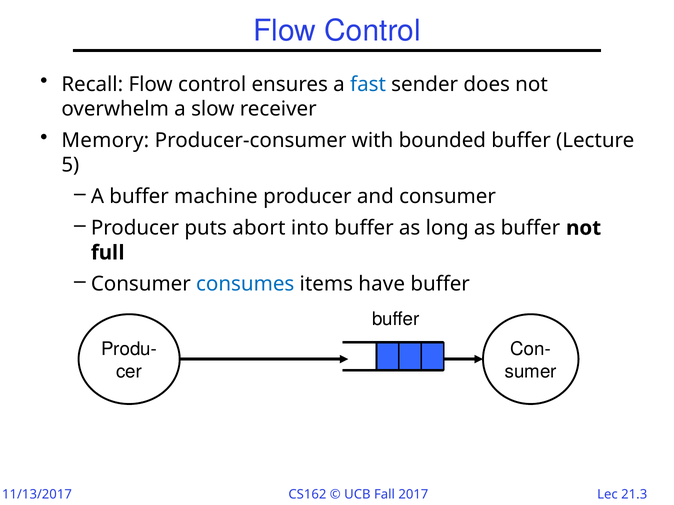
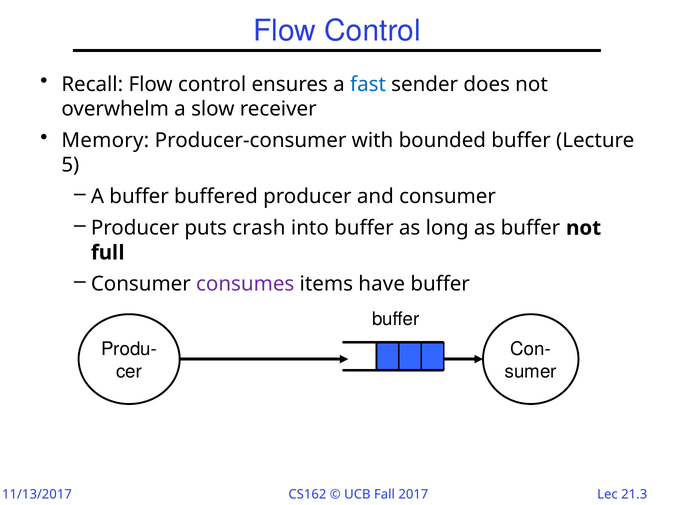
machine: machine -> buffered (216, 197)
abort: abort -> crash (259, 228)
consumes colour: blue -> purple (245, 284)
